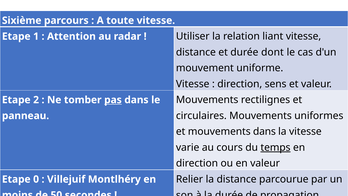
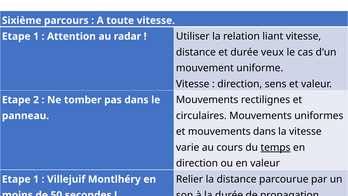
dont: dont -> veux (272, 52)
pas underline: present -> none (113, 100)
0: 0 -> 1 (36, 179)
